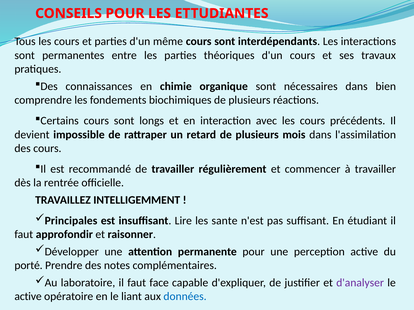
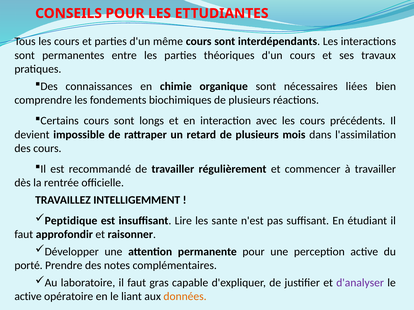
nécessaires dans: dans -> liées (357, 86)
Principales: Principales -> Peptidique (71, 221)
face: face -> gras (159, 283)
données colour: blue -> orange (185, 297)
